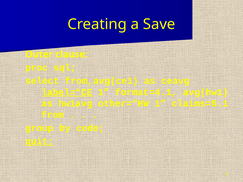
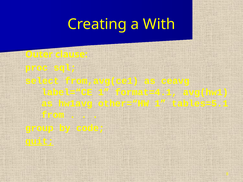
Save: Save -> With (159, 24)
label=“CE underline: present -> none (67, 92)
claims=5.1: claims=5.1 -> tables=5.1 (200, 104)
